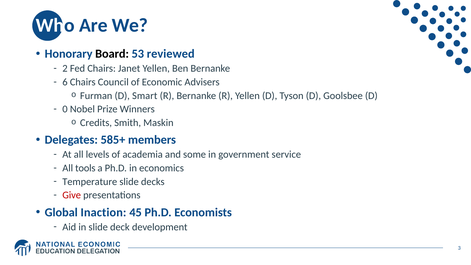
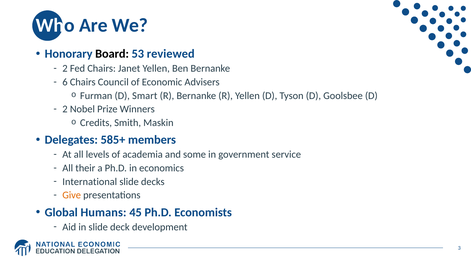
0: 0 -> 2 (65, 109)
tools: tools -> their (85, 168)
Temperature: Temperature -> International (90, 182)
Give colour: red -> orange (72, 195)
Inaction: Inaction -> Humans (103, 212)
